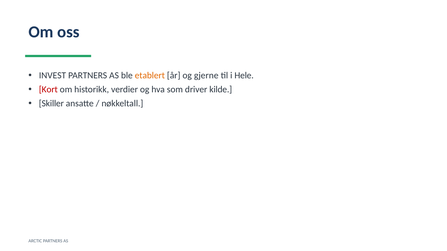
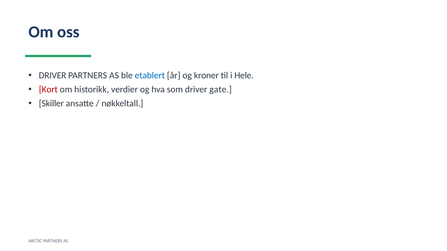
INVEST: INVEST -> DRIVER (53, 76)
etablert colour: orange -> blue (150, 76)
gjerne: gjerne -> kroner (206, 76)
kilde: kilde -> gate (221, 90)
